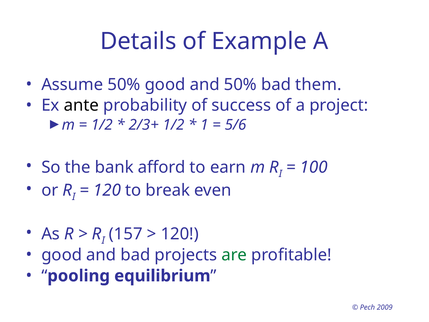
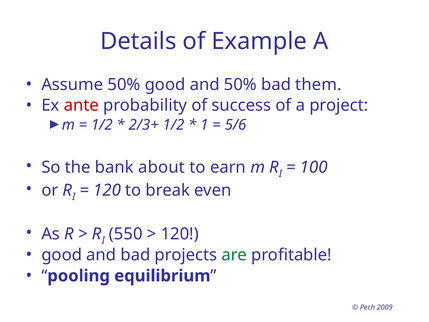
ante colour: black -> red (81, 105)
afford: afford -> about (162, 167)
157: 157 -> 550 (126, 234)
